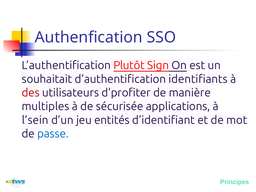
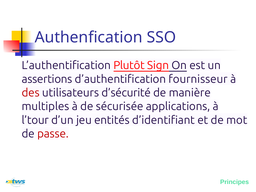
souhaitait: souhaitait -> assertions (47, 79)
identifiants: identifiants -> fournisseur (198, 79)
d’profiter: d’profiter -> d’sécurité (126, 93)
l’sein: l’sein -> l’tour (35, 120)
passe colour: blue -> red (53, 134)
